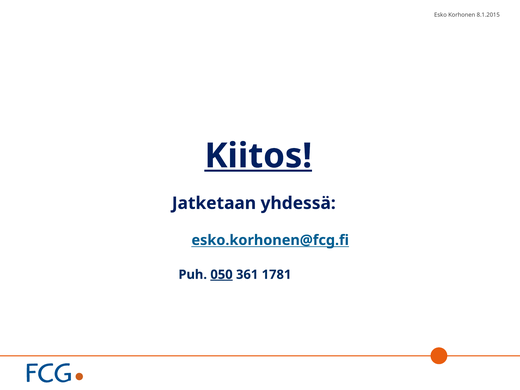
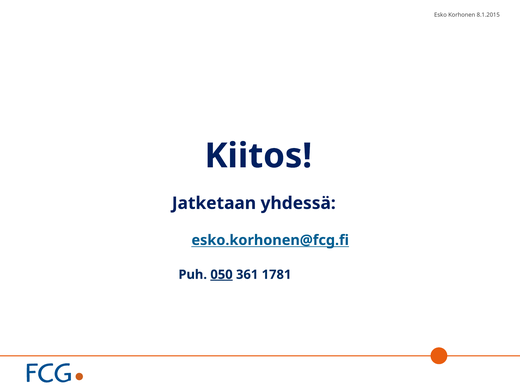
Kiitos underline: present -> none (258, 156)
